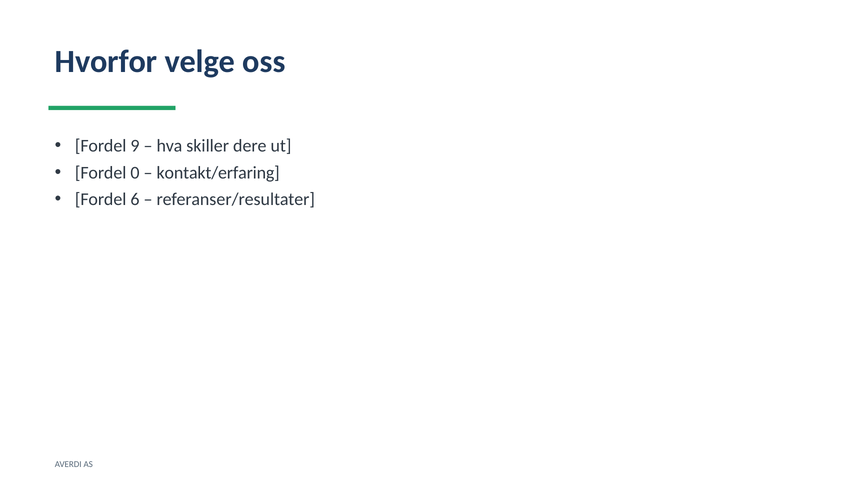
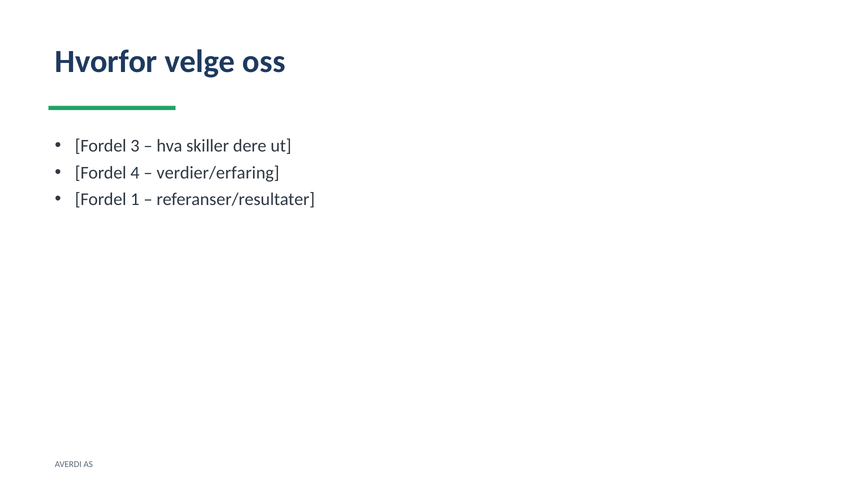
9: 9 -> 3 (135, 146)
0: 0 -> 4 (135, 173)
kontakt/erfaring: kontakt/erfaring -> verdier/erfaring (218, 173)
6: 6 -> 1 (135, 200)
